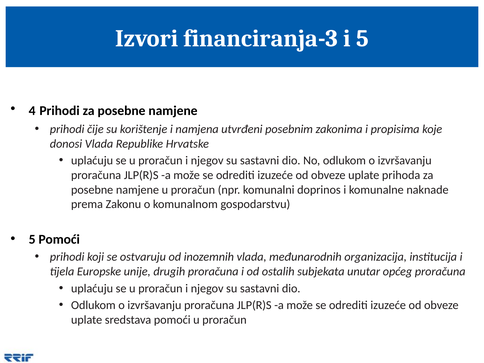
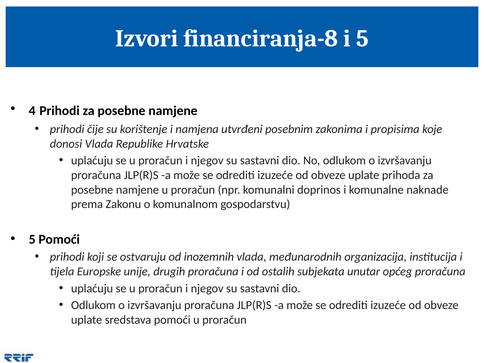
financiranja-3: financiranja-3 -> financiranja-8 (261, 38)
